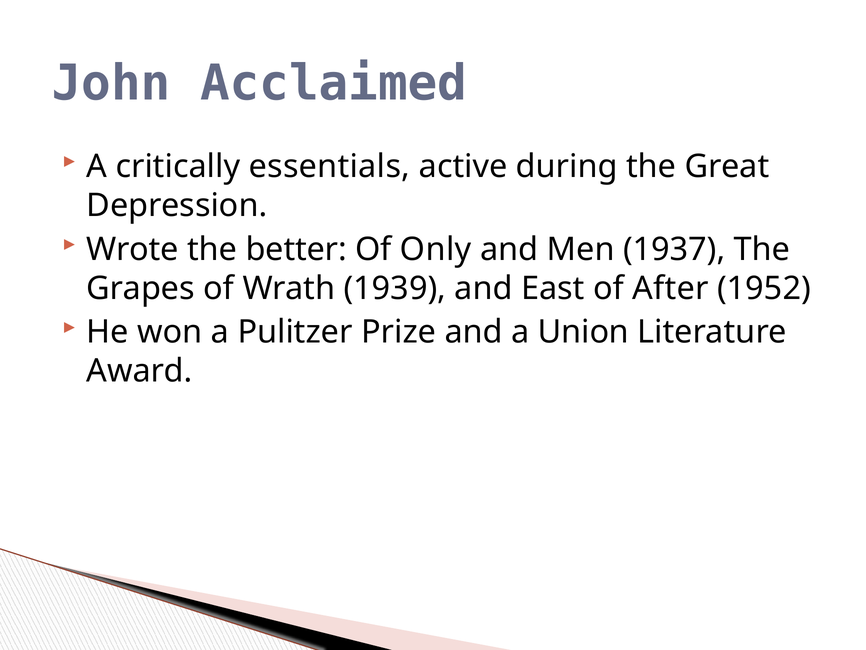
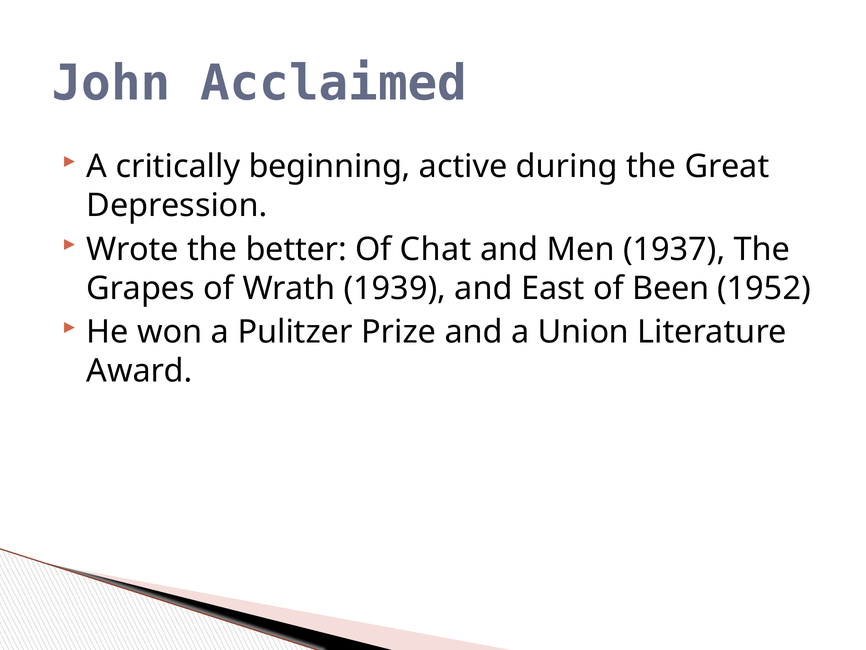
essentials: essentials -> beginning (330, 166)
Only: Only -> Chat (436, 249)
After: After -> Been (671, 288)
